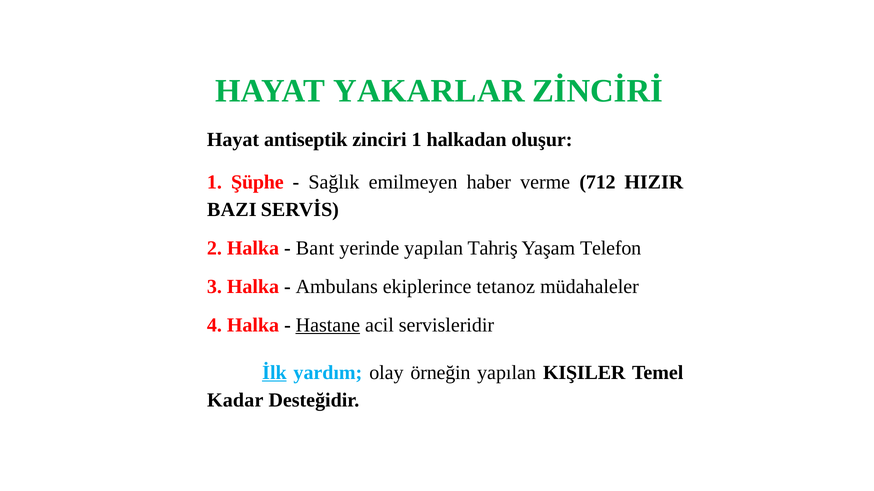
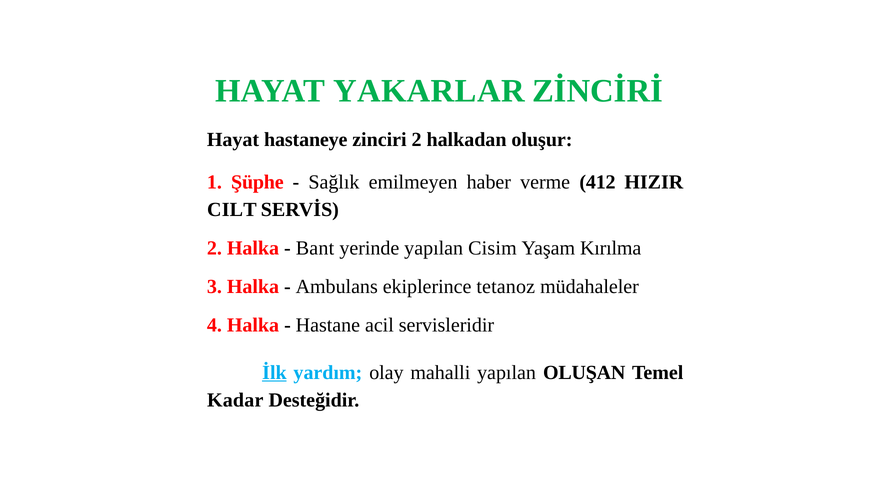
antiseptik: antiseptik -> hastaneye (306, 140)
zinciri 1: 1 -> 2 (417, 140)
712: 712 -> 412 (598, 182)
BAZI: BAZI -> CILT (232, 210)
Tahriş: Tahriş -> Cisim (492, 248)
Telefon: Telefon -> Kırılma (611, 248)
Hastane underline: present -> none (328, 325)
örneğin: örneğin -> mahalli (440, 373)
KIŞILER: KIŞILER -> OLUŞAN (584, 373)
